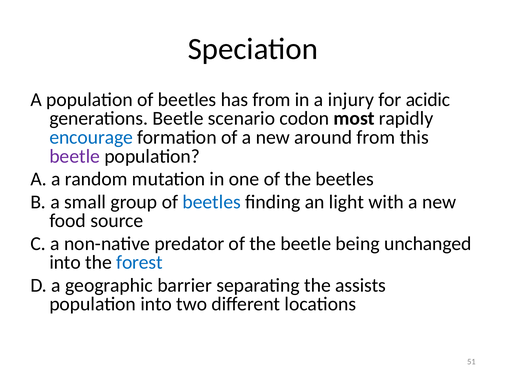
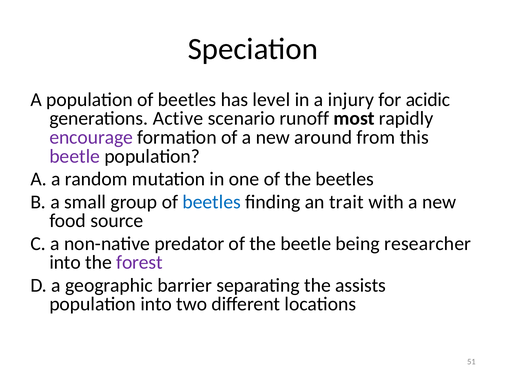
has from: from -> level (271, 100)
generations Beetle: Beetle -> Active (178, 119)
codon: codon -> runoff (304, 119)
encourage colour: blue -> purple (91, 138)
light: light -> trait (346, 202)
unchanged: unchanged -> researcher (428, 244)
forest colour: blue -> purple (139, 263)
